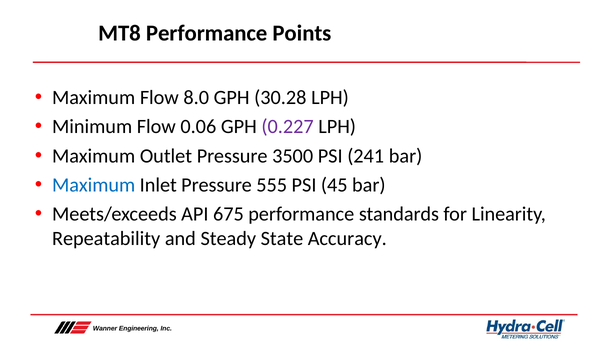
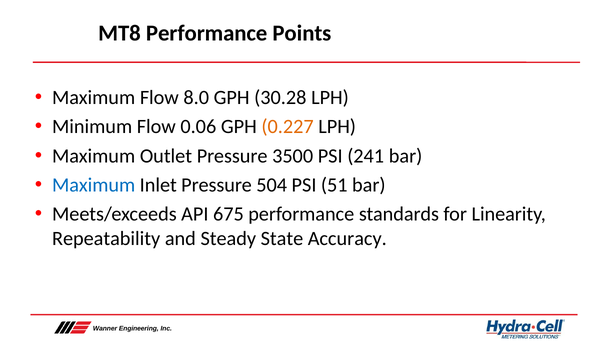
0.227 colour: purple -> orange (288, 127)
555: 555 -> 504 (272, 185)
45: 45 -> 51 (334, 185)
